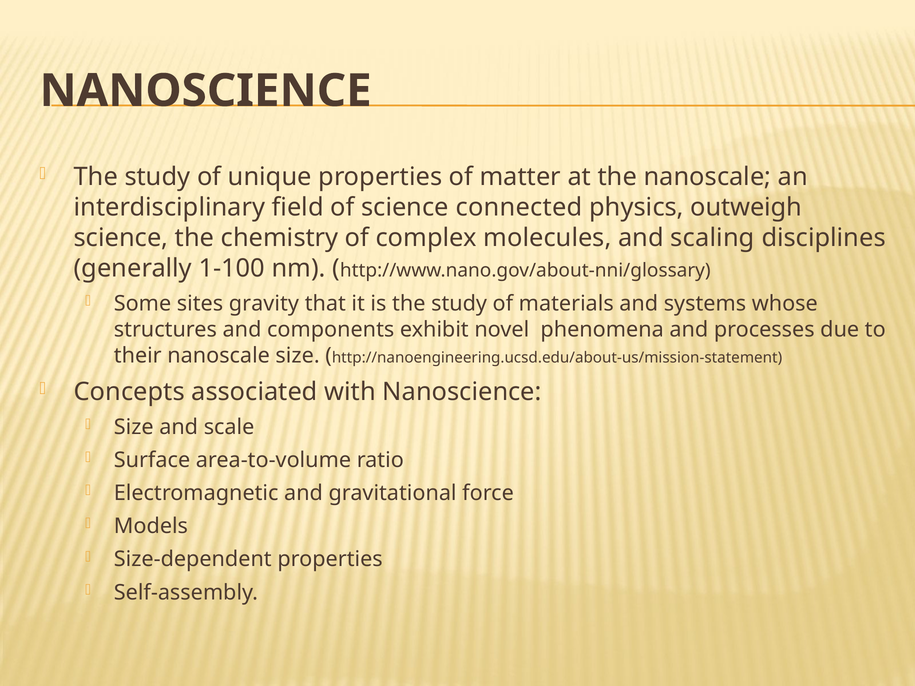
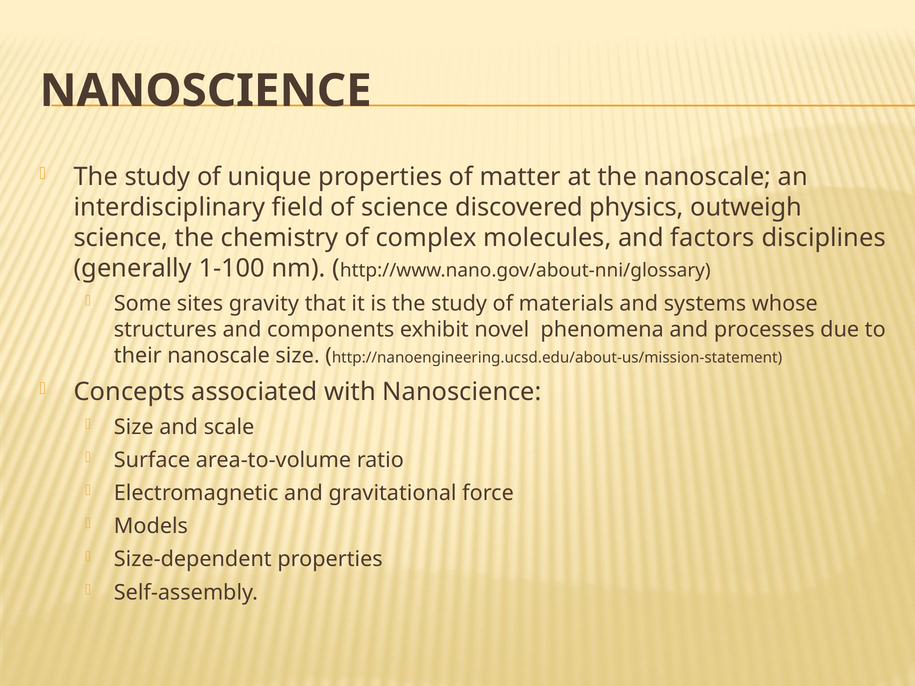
connected: connected -> discovered (519, 208)
scaling: scaling -> factors (712, 238)
